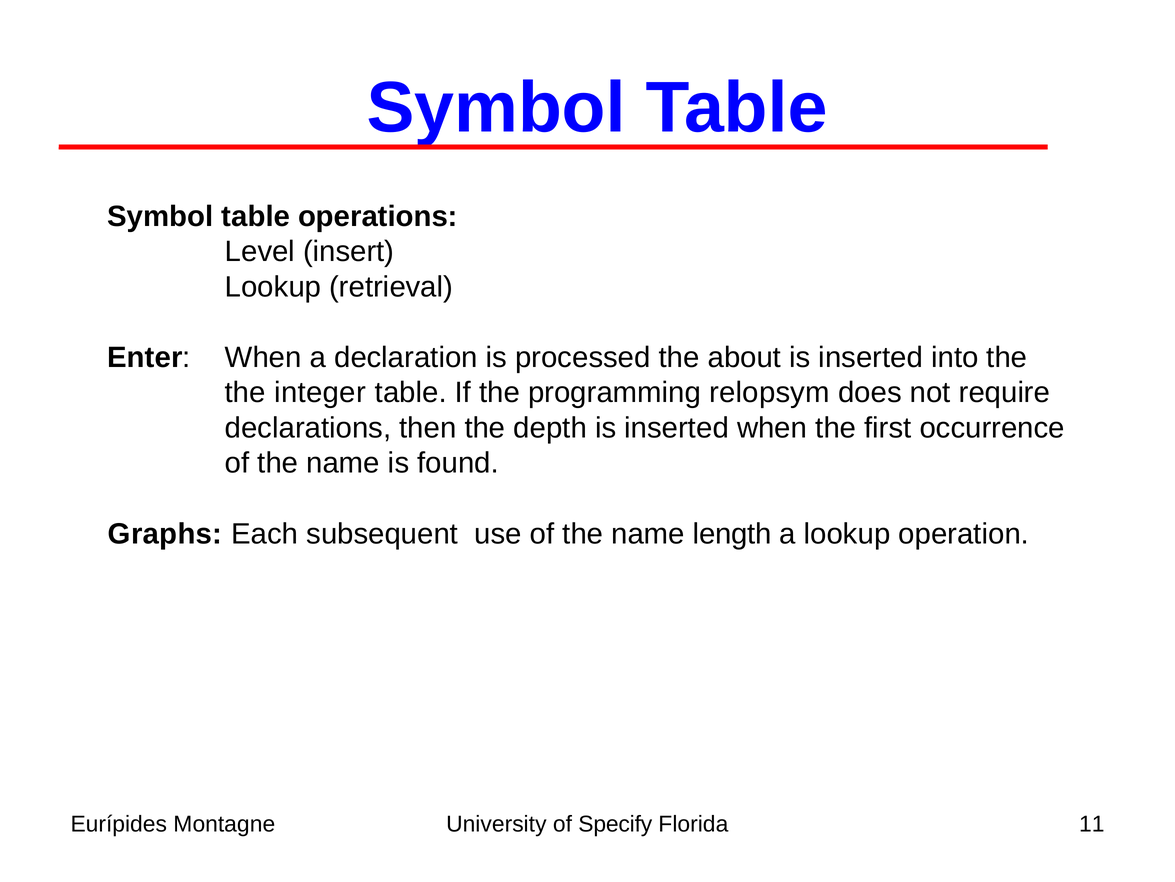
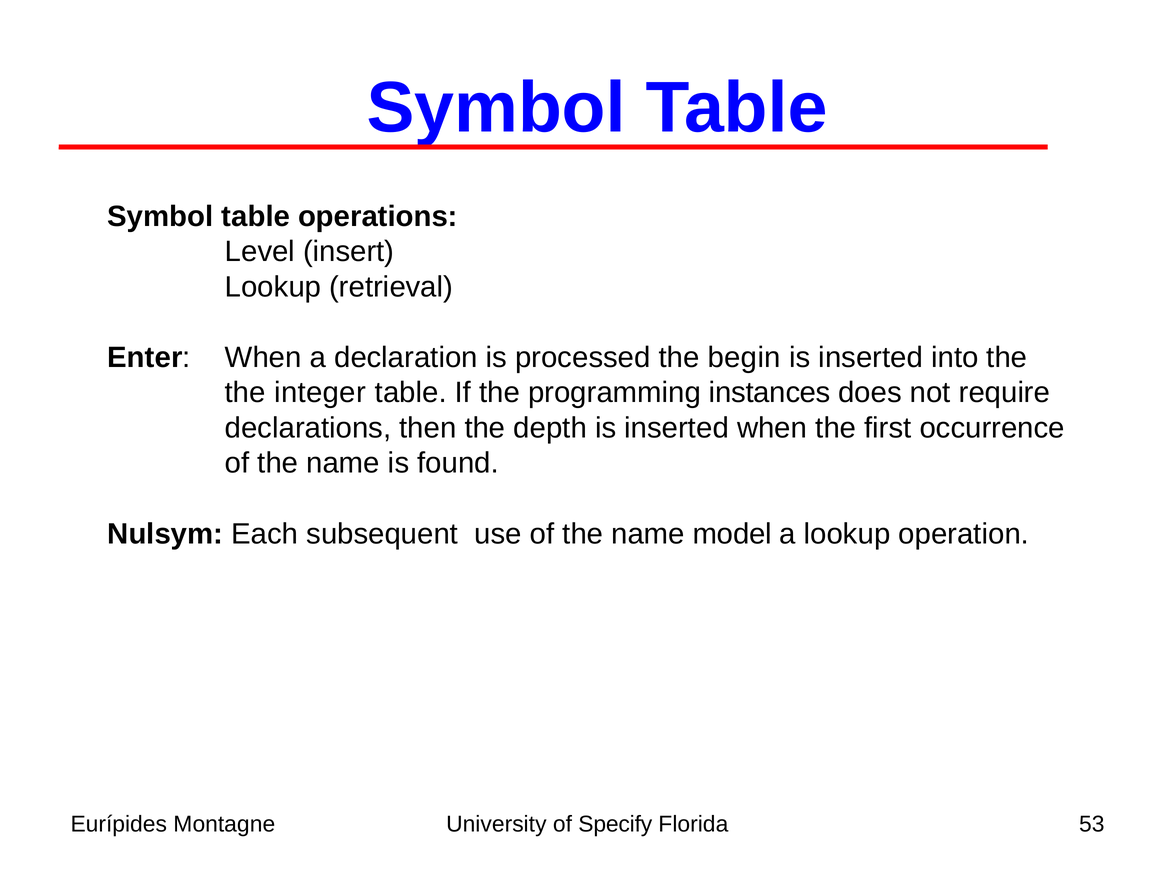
about: about -> begin (744, 357)
relopsym: relopsym -> instances (770, 392)
Graphs: Graphs -> Nulsym (165, 533)
length: length -> model (732, 533)
11: 11 -> 53 (1092, 824)
